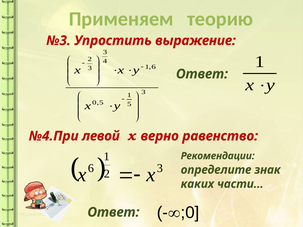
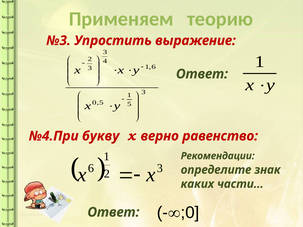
левой: левой -> букву (101, 136)
